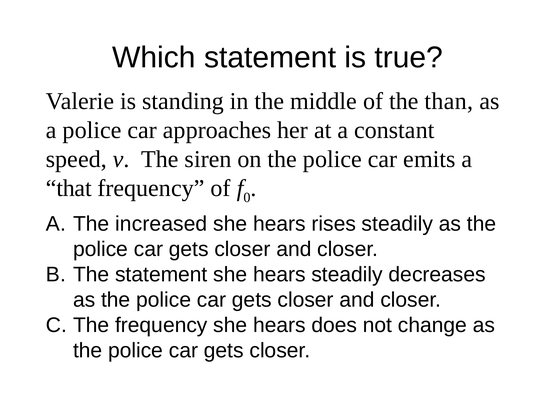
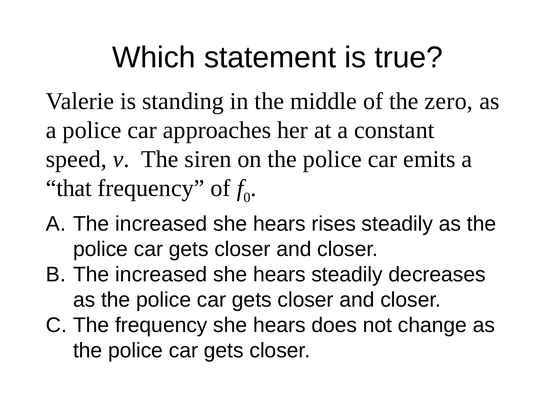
than: than -> zero (449, 101)
statement: statement -> increased (161, 274)
